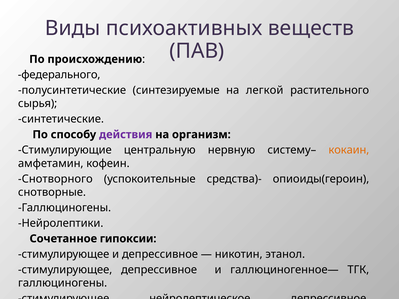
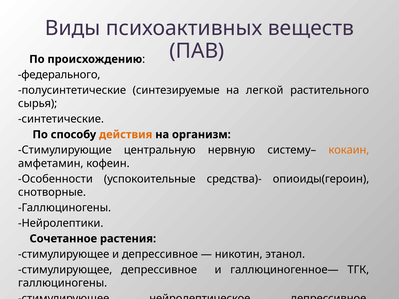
действия colour: purple -> orange (126, 135)
Снотворного: Снотворного -> Особенности (55, 179)
гипоксии: гипоксии -> растения (128, 239)
